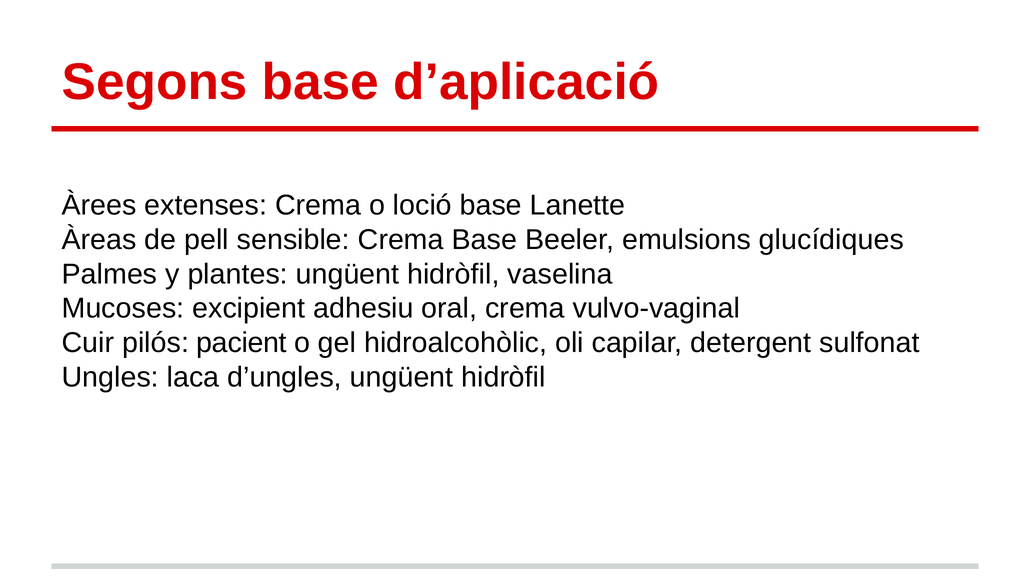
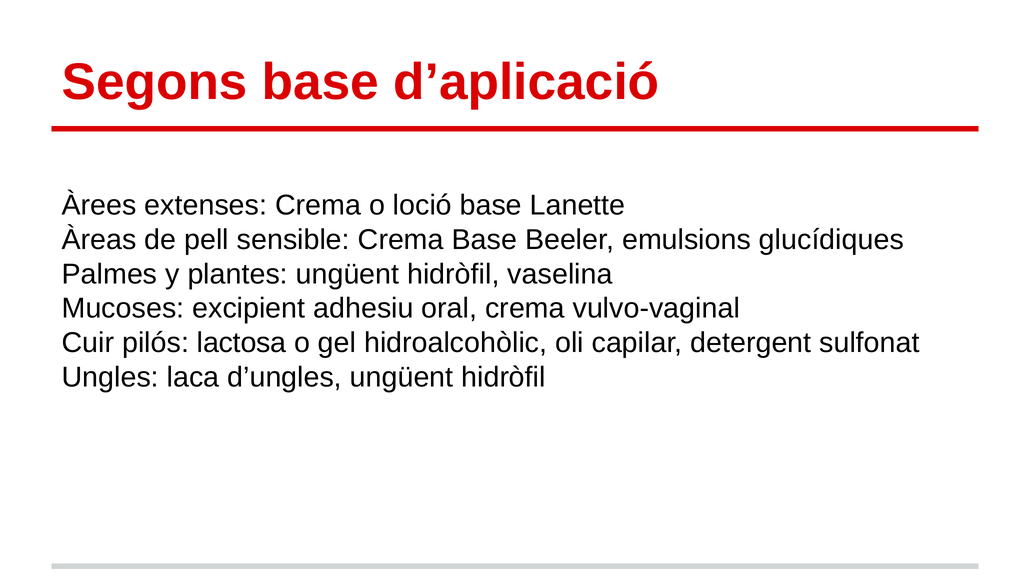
pacient: pacient -> lactosa (242, 342)
